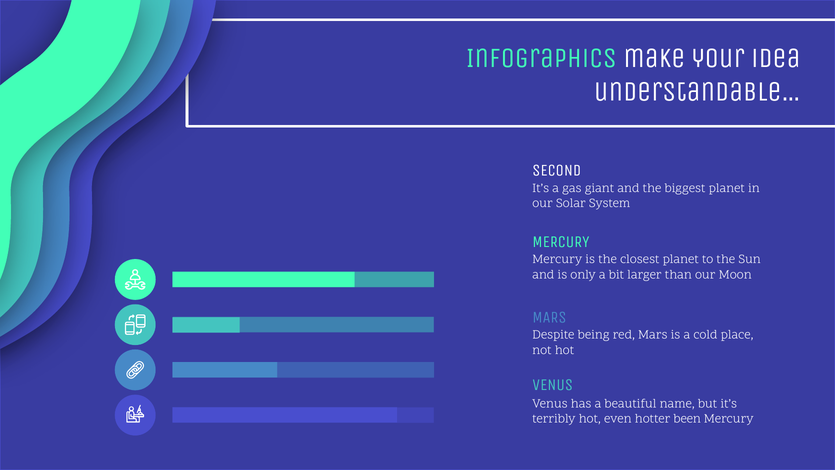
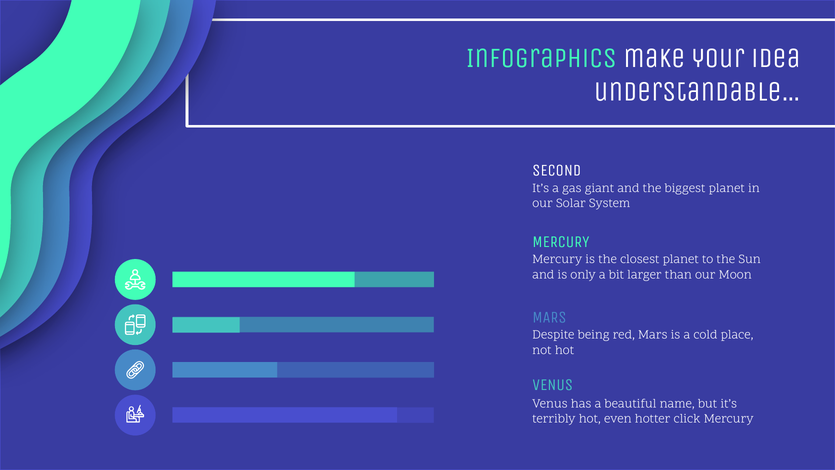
been: been -> click (687, 418)
